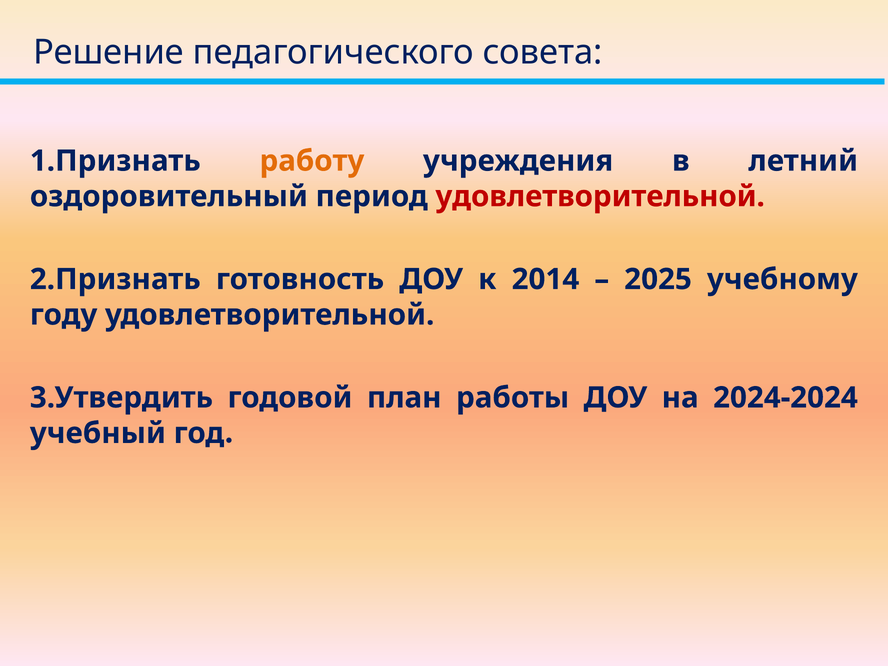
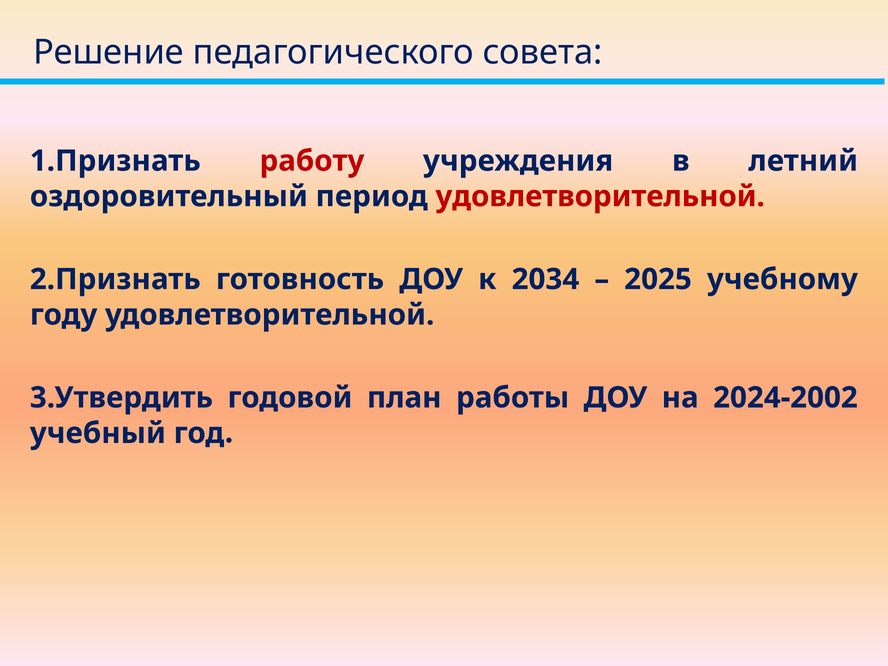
работу colour: orange -> red (312, 161)
2014: 2014 -> 2034 (545, 279)
2024-2024: 2024-2024 -> 2024-2002 (785, 398)
